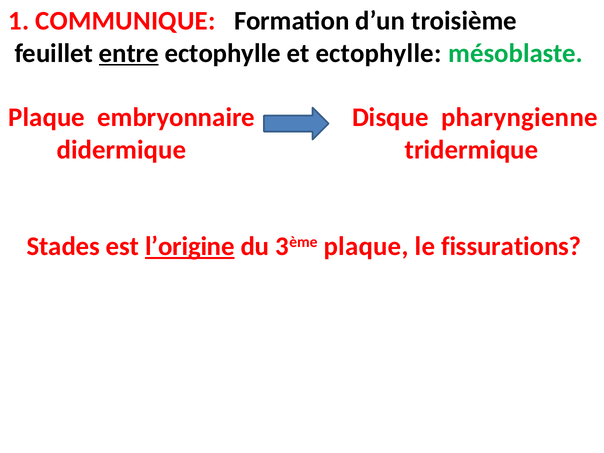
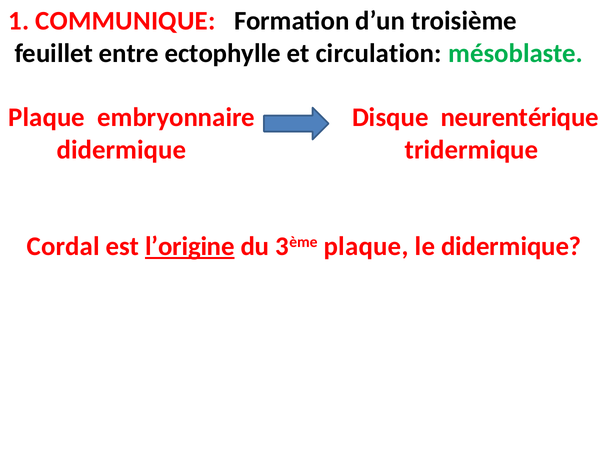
entre underline: present -> none (129, 53)
et ectophylle: ectophylle -> circulation (379, 53)
pharyngienne: pharyngienne -> neurentérique (520, 118)
Stades: Stades -> Cordal (63, 247)
le fissurations: fissurations -> didermique (511, 247)
